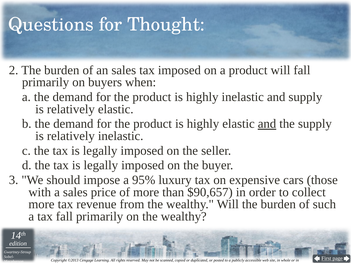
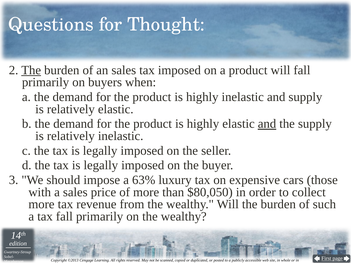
The underline: none -> present (31, 70)
95%: 95% -> 63% (144, 180)
$90,657: $90,657 -> $80,050 (210, 192)
